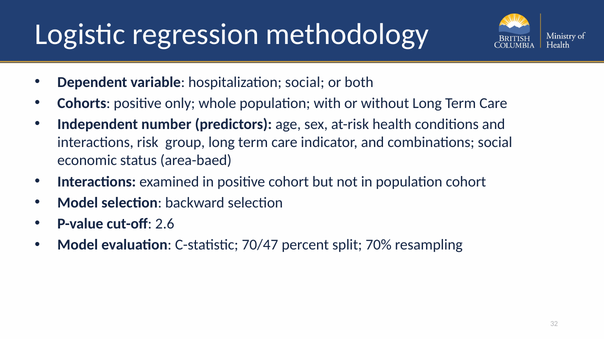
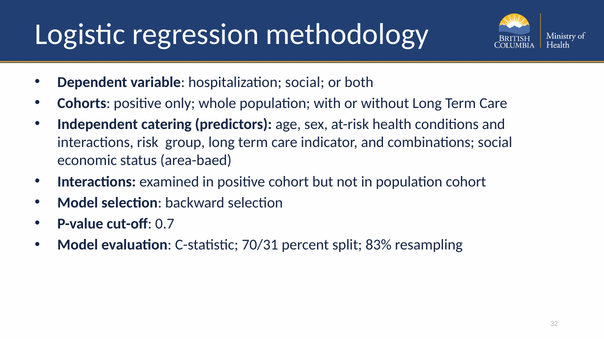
number: number -> catering (166, 125)
2.6: 2.6 -> 0.7 (165, 224)
70/47: 70/47 -> 70/31 (260, 245)
70%: 70% -> 83% (379, 245)
